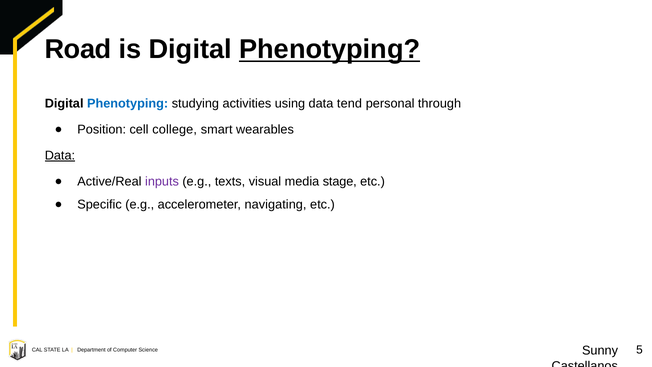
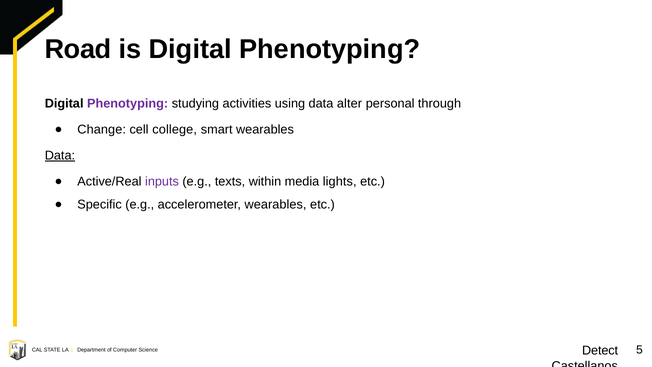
Phenotyping underline: present -> none (330, 49)
Phenotyping colour: blue -> purple (128, 103)
tend: tend -> alter (350, 103)
Position: Position -> Change (102, 129)
visual: visual -> within (265, 182)
stage: stage -> lights (340, 182)
accelerometer navigating: navigating -> wearables (276, 204)
Sunny: Sunny -> Detect (600, 350)
